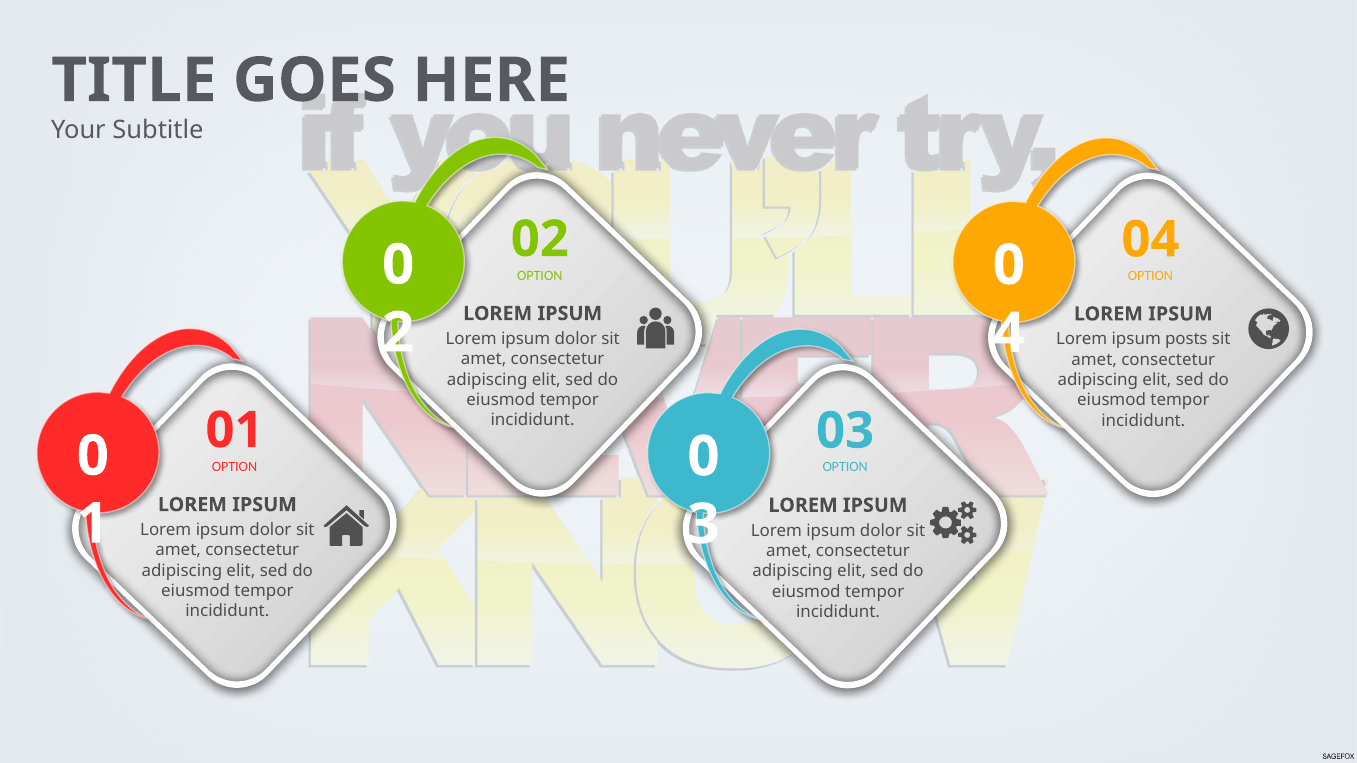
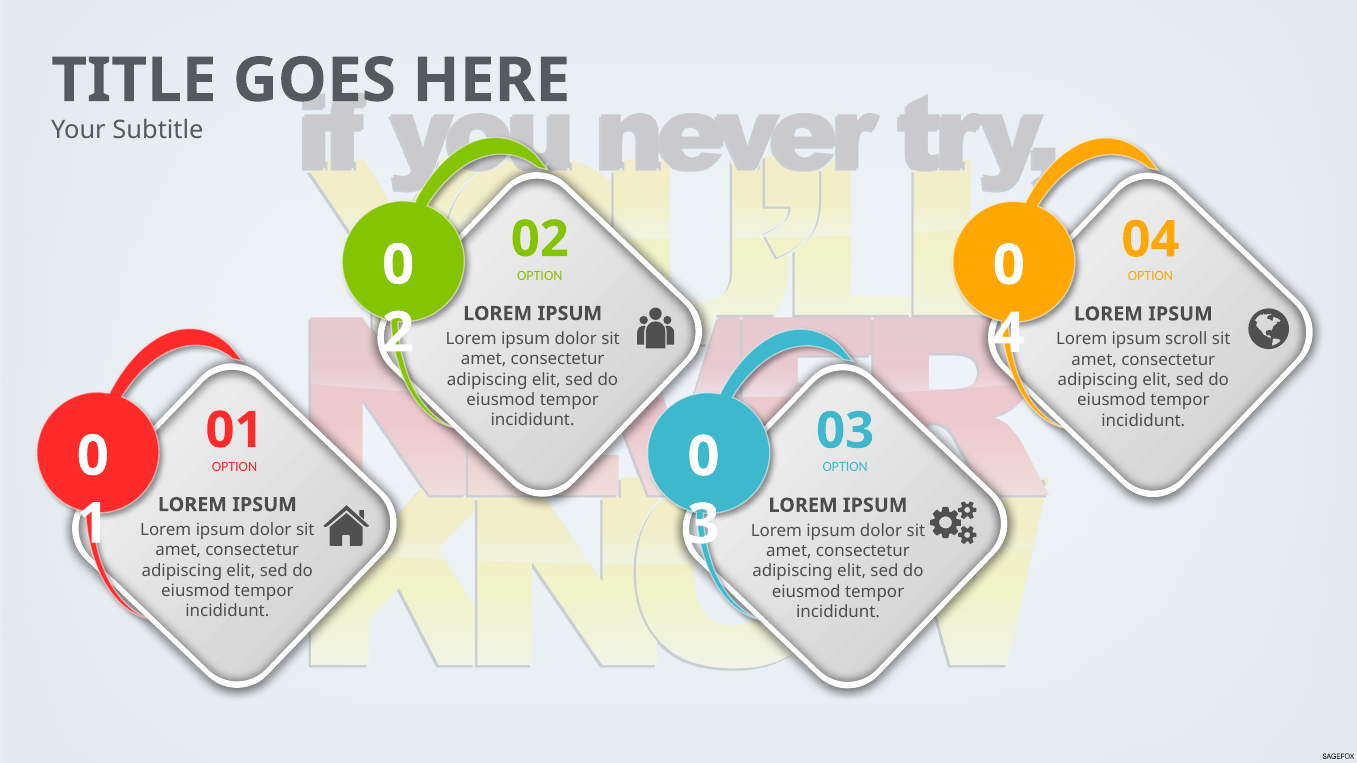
posts: posts -> scroll (1186, 339)
